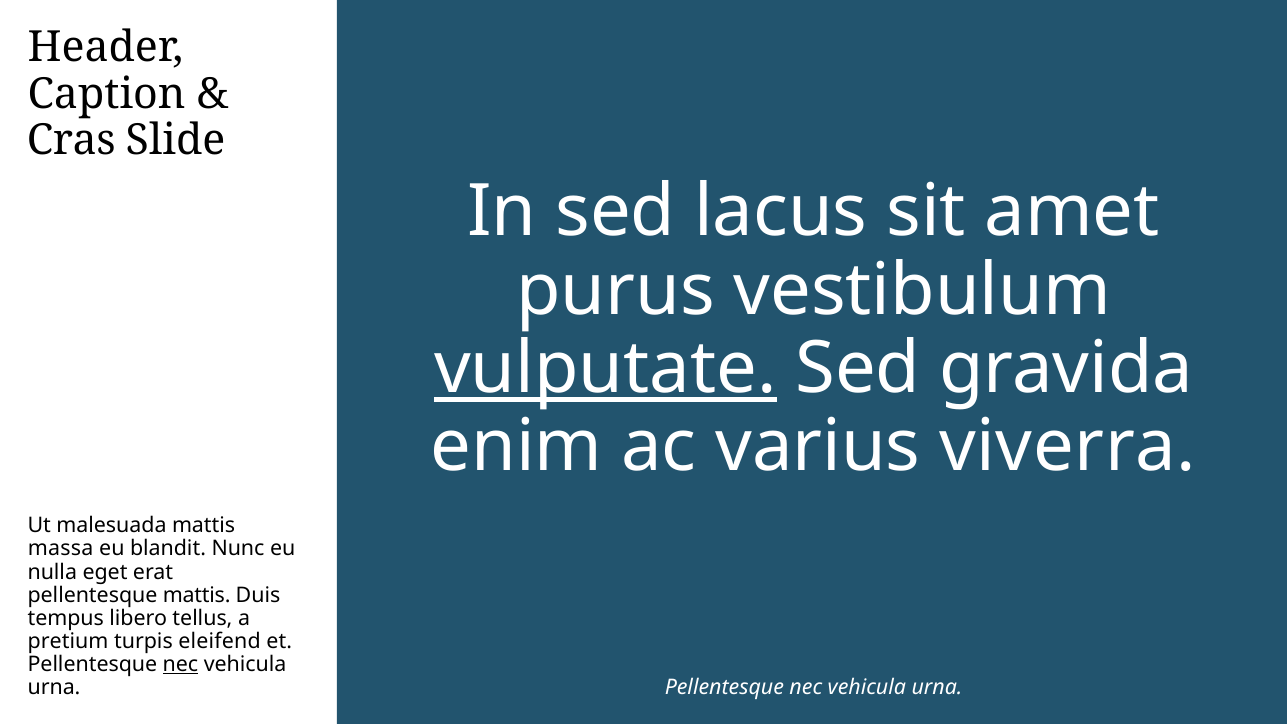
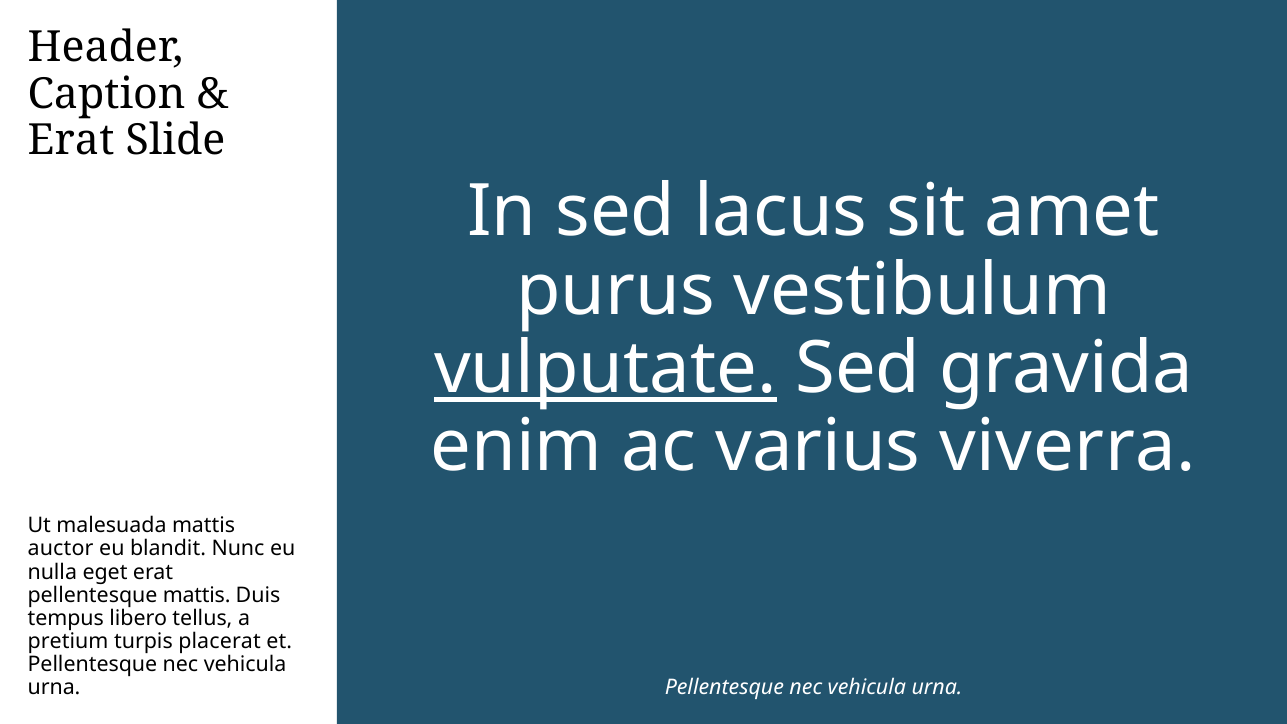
Cras: Cras -> Erat (71, 140)
massa: massa -> auctor (61, 549)
eleifend: eleifend -> placerat (220, 641)
nec underline: present -> none (181, 664)
